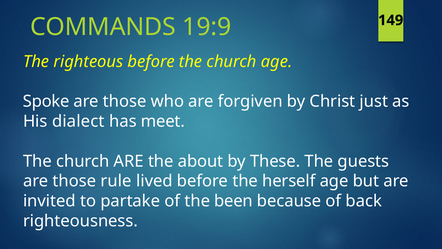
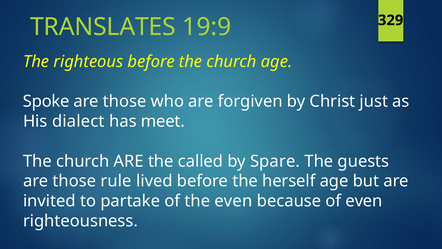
COMMANDS: COMMANDS -> TRANSLATES (103, 27)
149: 149 -> 329 (391, 20)
about: about -> called (200, 161)
These: These -> Spare (275, 161)
the been: been -> even (233, 201)
of back: back -> even (364, 201)
